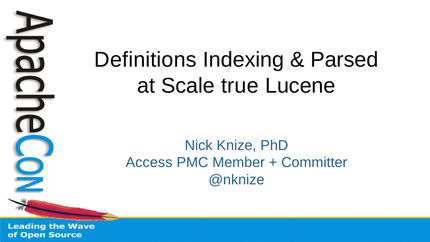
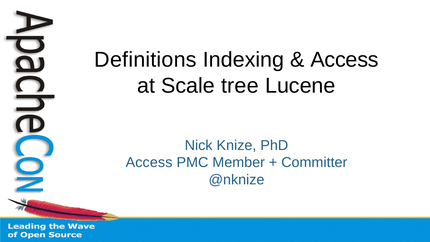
Parsed: Parsed -> Access (344, 60)
true: true -> tree (240, 86)
